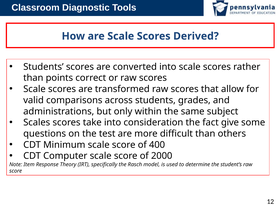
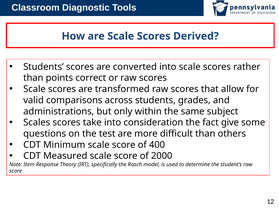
Computer: Computer -> Measured (65, 156)
